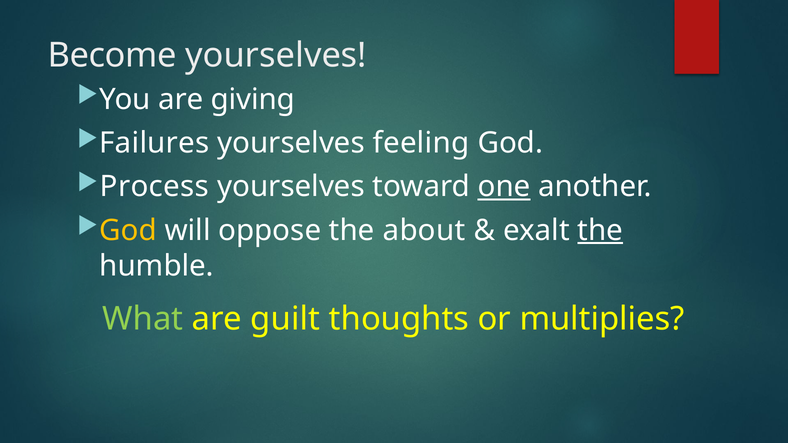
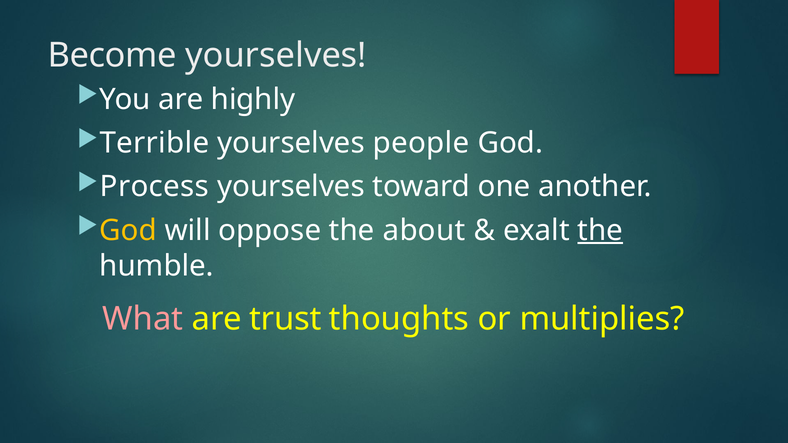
giving: giving -> highly (253, 99)
Failures: Failures -> Terrible (154, 143)
feeling: feeling -> people (421, 143)
one underline: present -> none (504, 187)
What colour: light green -> pink (143, 319)
guilt: guilt -> trust (285, 319)
